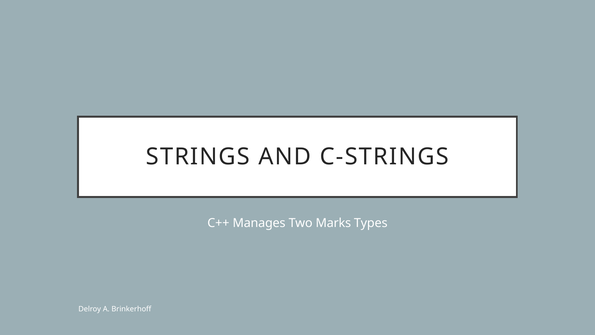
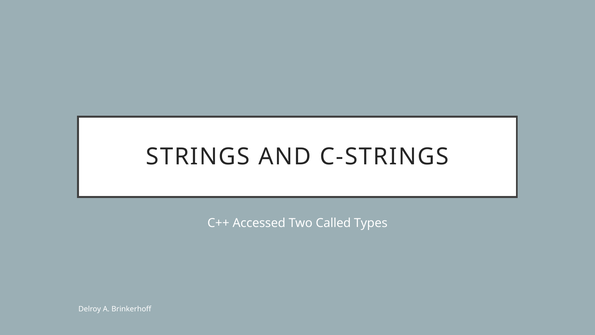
Manages: Manages -> Accessed (259, 223)
Marks: Marks -> Called (333, 223)
